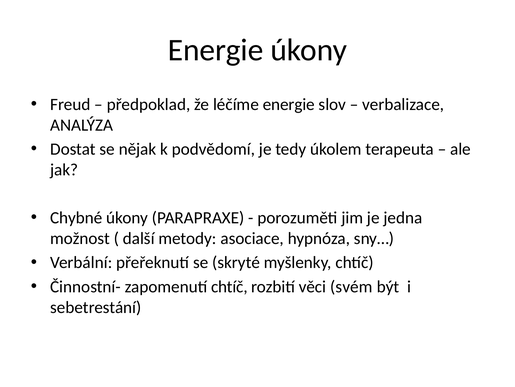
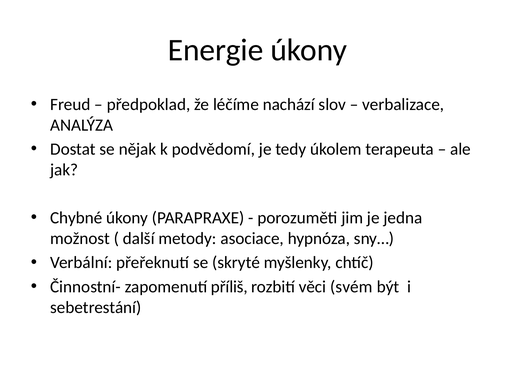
léčíme energie: energie -> nachází (289, 104)
zapomenutí chtíč: chtíč -> příliš (229, 286)
